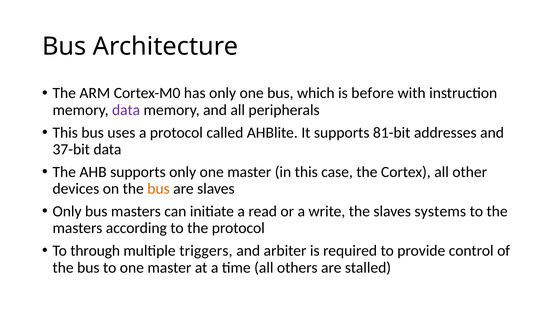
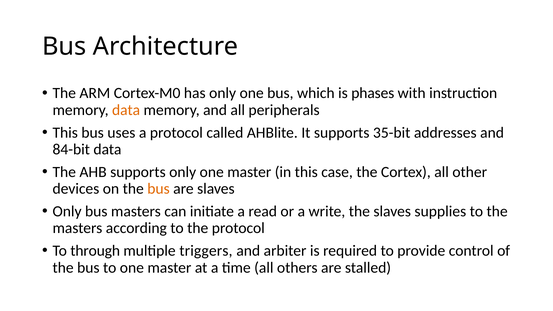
before: before -> phases (373, 93)
data colour: purple -> orange (126, 110)
81-bit: 81-bit -> 35-bit (392, 133)
37-bit: 37-bit -> 84-bit (71, 149)
systems: systems -> supplies (440, 211)
